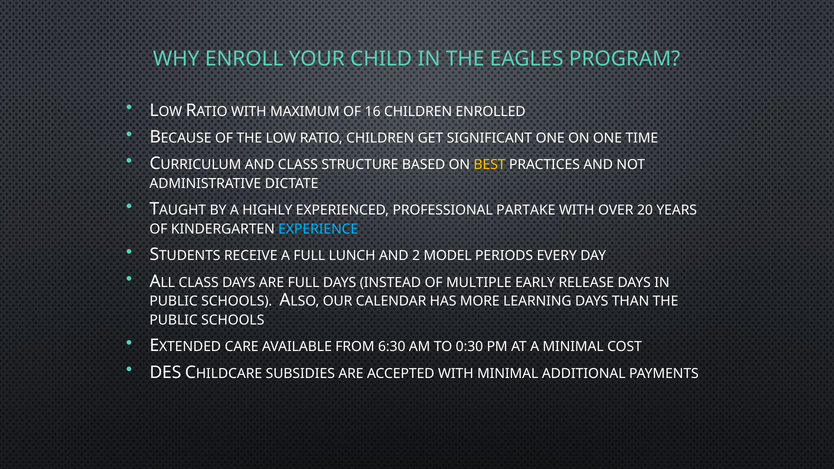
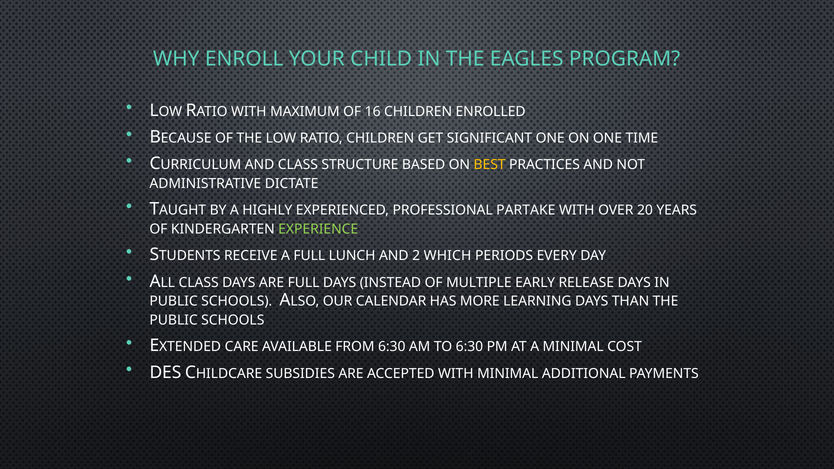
EXPERIENCE colour: light blue -> light green (318, 229)
MODEL: MODEL -> WHICH (448, 256)
TO 0:30: 0:30 -> 6:30 (469, 347)
